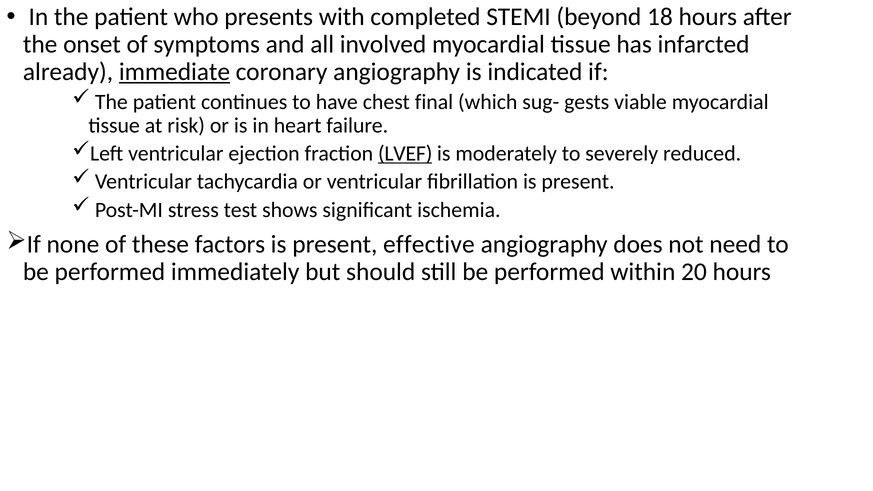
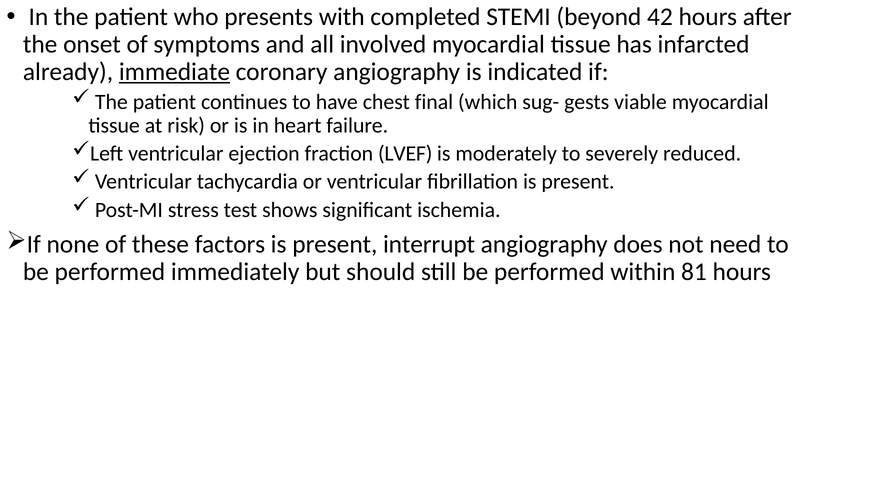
18: 18 -> 42 (660, 17)
LVEF underline: present -> none (405, 154)
effective: effective -> interrupt (429, 244)
20: 20 -> 81 (694, 272)
